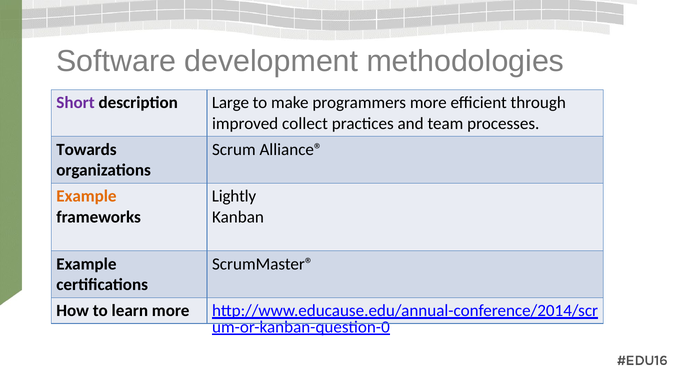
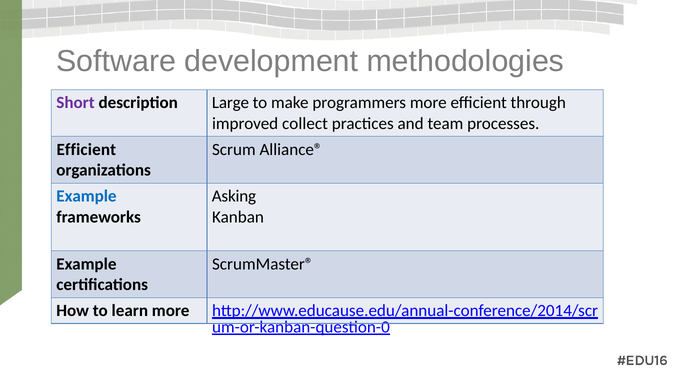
Towards: Towards -> Efficient (86, 150)
Example colour: orange -> blue (86, 196)
Lightly: Lightly -> Asking (234, 196)
